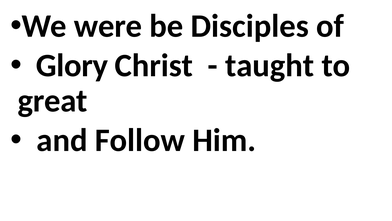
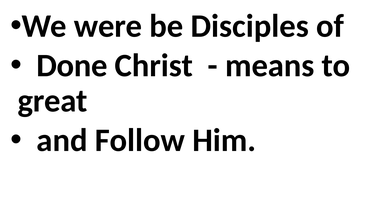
Glory: Glory -> Done (72, 65)
taught: taught -> means (270, 65)
